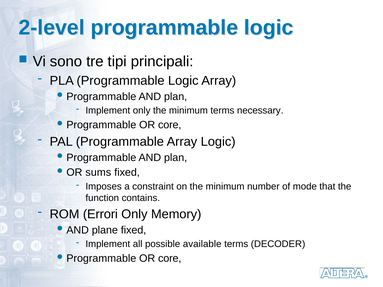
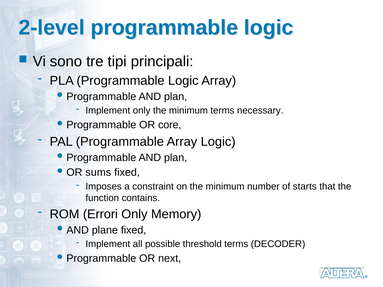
mode: mode -> starts (305, 187)
available: available -> threshold (202, 244)
core: core -> next (170, 259)
